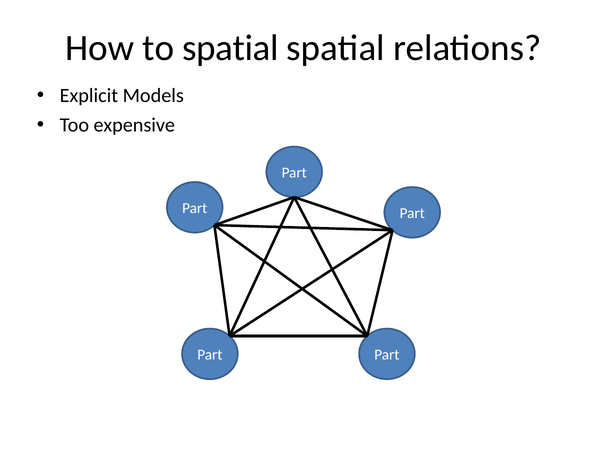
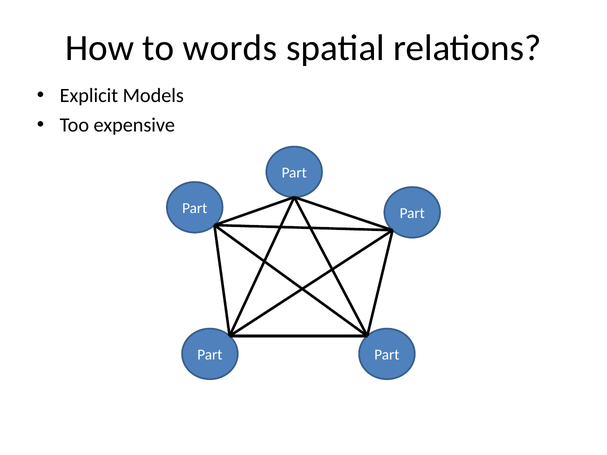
to spatial: spatial -> words (230, 48)
